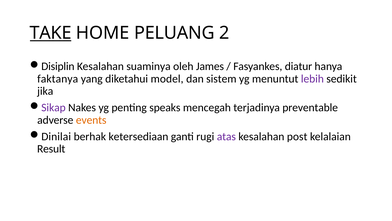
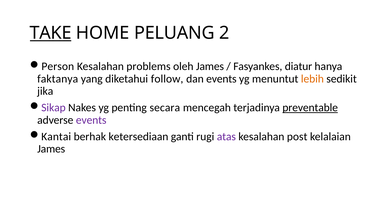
Disiplin: Disiplin -> Person (58, 66)
suaminya: suaminya -> problems (148, 66)
model: model -> follow (167, 79)
dan sistem: sistem -> events (221, 79)
lebih colour: purple -> orange (312, 79)
speaks: speaks -> secara (165, 107)
preventable underline: none -> present (310, 107)
events colour: orange -> purple (91, 120)
Dinilai: Dinilai -> Kantai (56, 136)
Result: Result -> James (51, 149)
